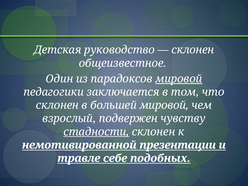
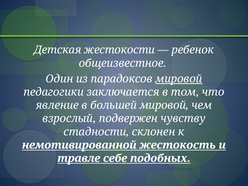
руководство: руководство -> жестокости (120, 50)
склонен: склонен -> ребенок (193, 50)
склонен: склонен -> явление (57, 105)
стадности underline: present -> none (96, 132)
презентации: презентации -> жестокость (178, 145)
